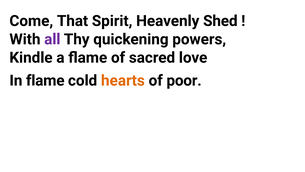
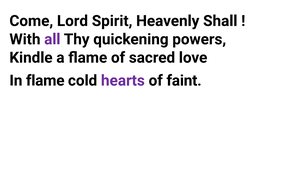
That: That -> Lord (72, 21)
Shed: Shed -> Shall (220, 21)
hearts colour: orange -> purple (123, 80)
poor: poor -> faint (184, 80)
